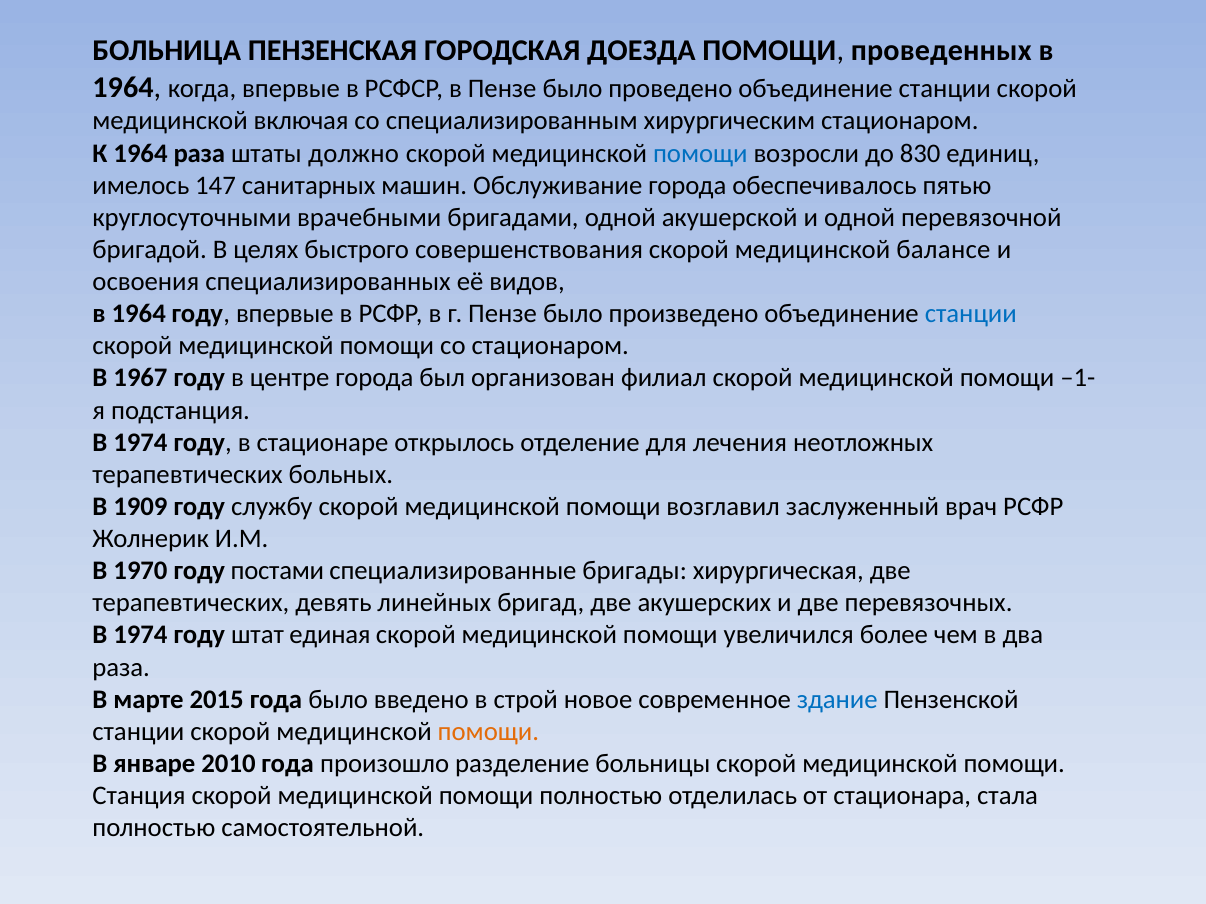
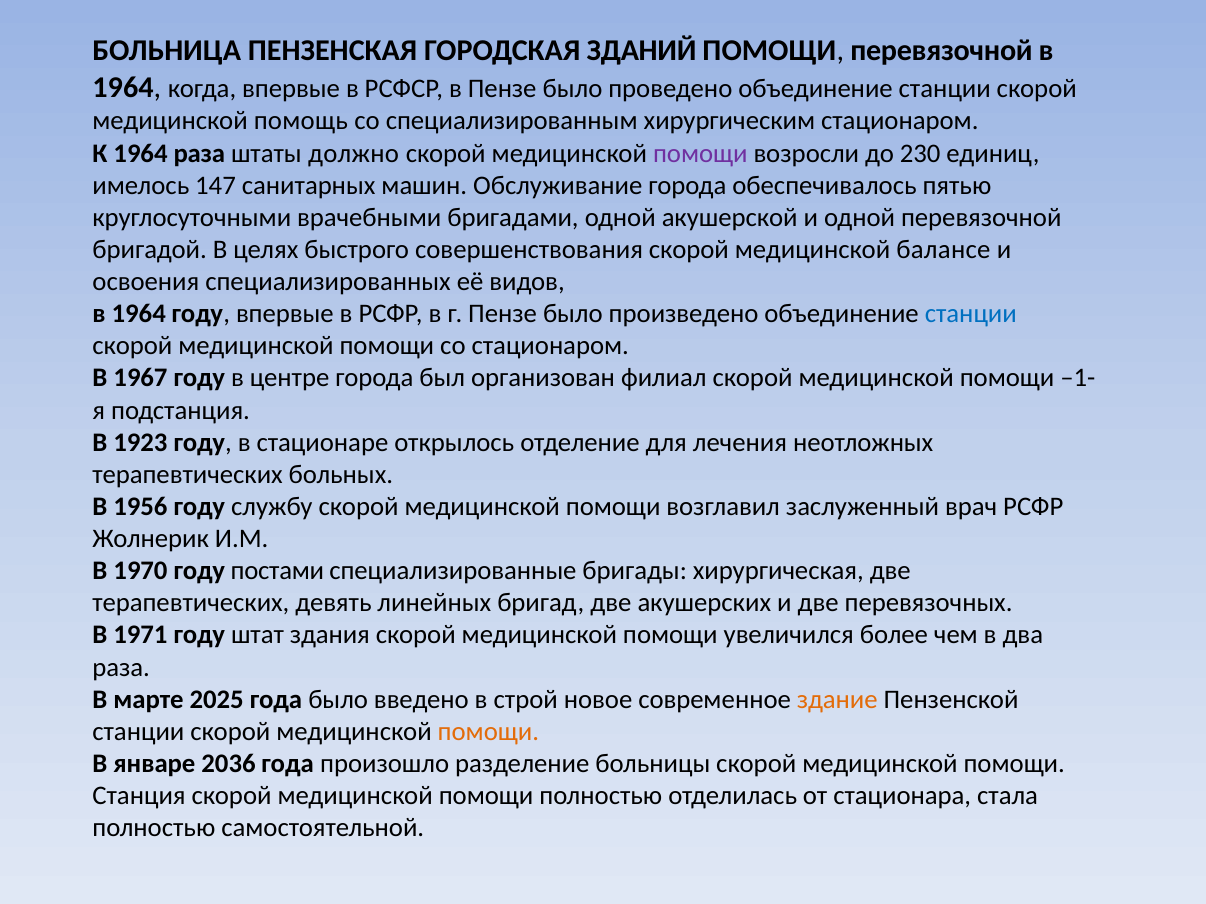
ДОЕЗДА: ДОЕЗДА -> ЗДАНИЙ (642, 51)
ПОМОЩИ проведенных: проведенных -> перевязочной (941, 51)
включая: включая -> помощь (301, 121)
помощи colour: blue -> purple (700, 153)
830: 830 -> 230 (920, 153)
1974: 1974 -> 1923 (140, 443)
1909: 1909 -> 1956 (140, 507)
1974: 1974 -> 1971 (140, 635)
единая: единая -> здания (330, 635)
2015: 2015 -> 2025 (217, 700)
здание colour: blue -> orange (837, 700)
2010: 2010 -> 2036 (229, 764)
